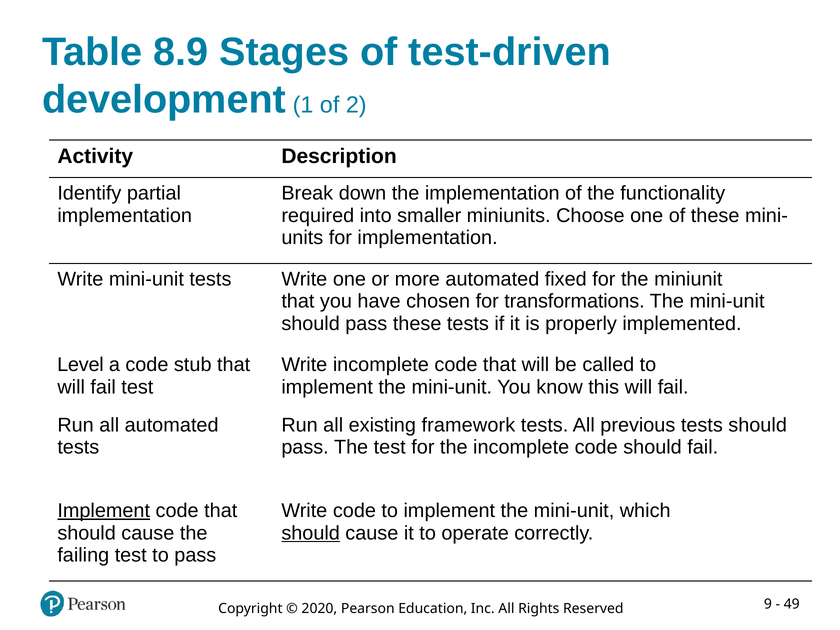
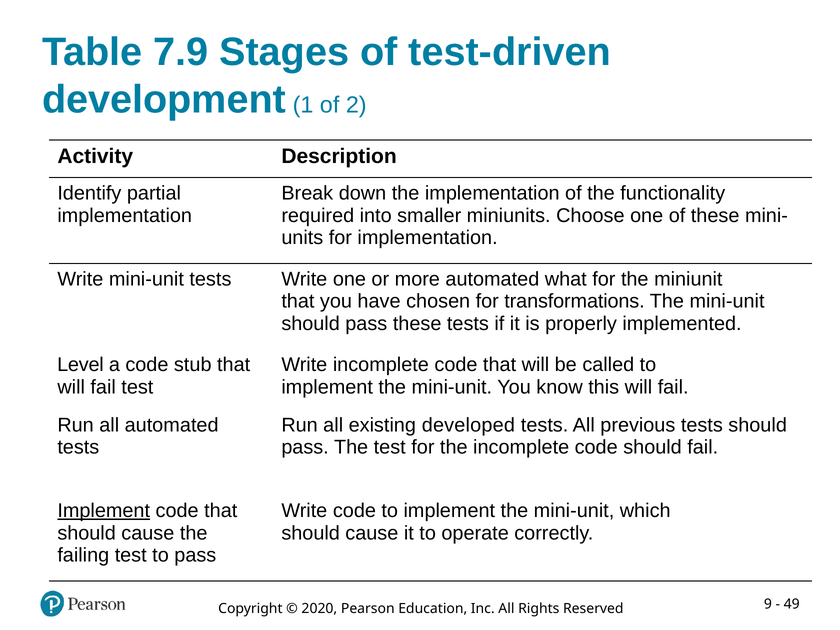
8.9: 8.9 -> 7.9 (181, 52)
fixed: fixed -> what (566, 279)
framework: framework -> developed (468, 425)
should underline: present -> none (311, 533)
